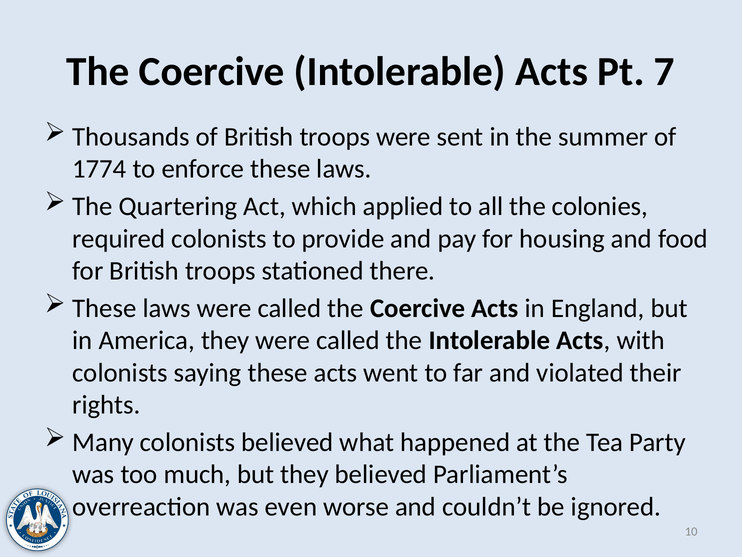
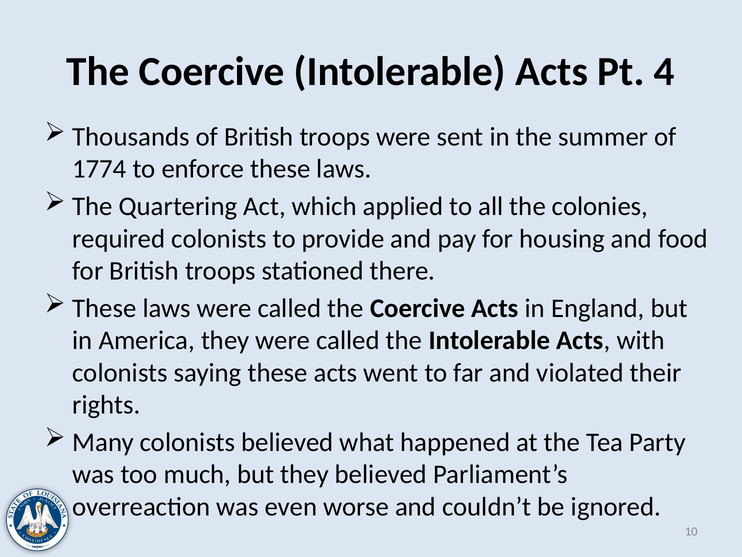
7: 7 -> 4 (664, 72)
